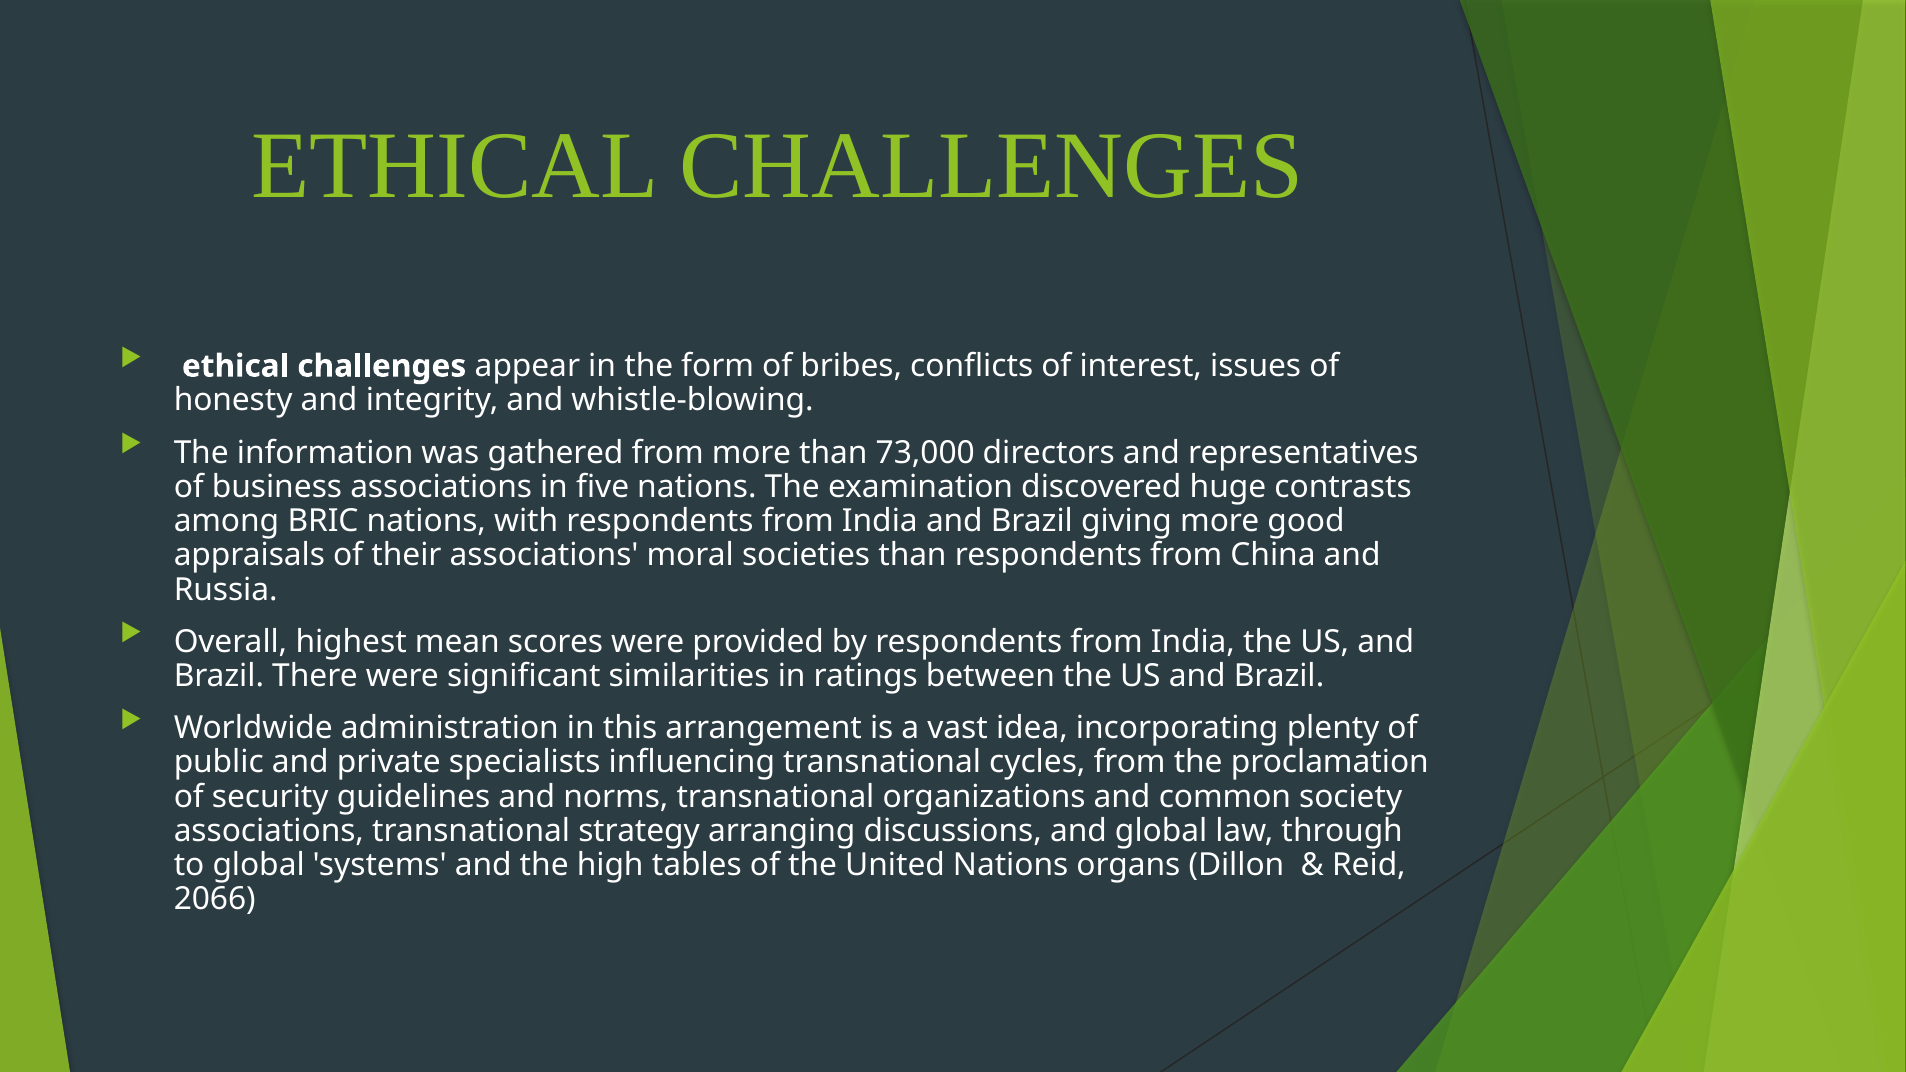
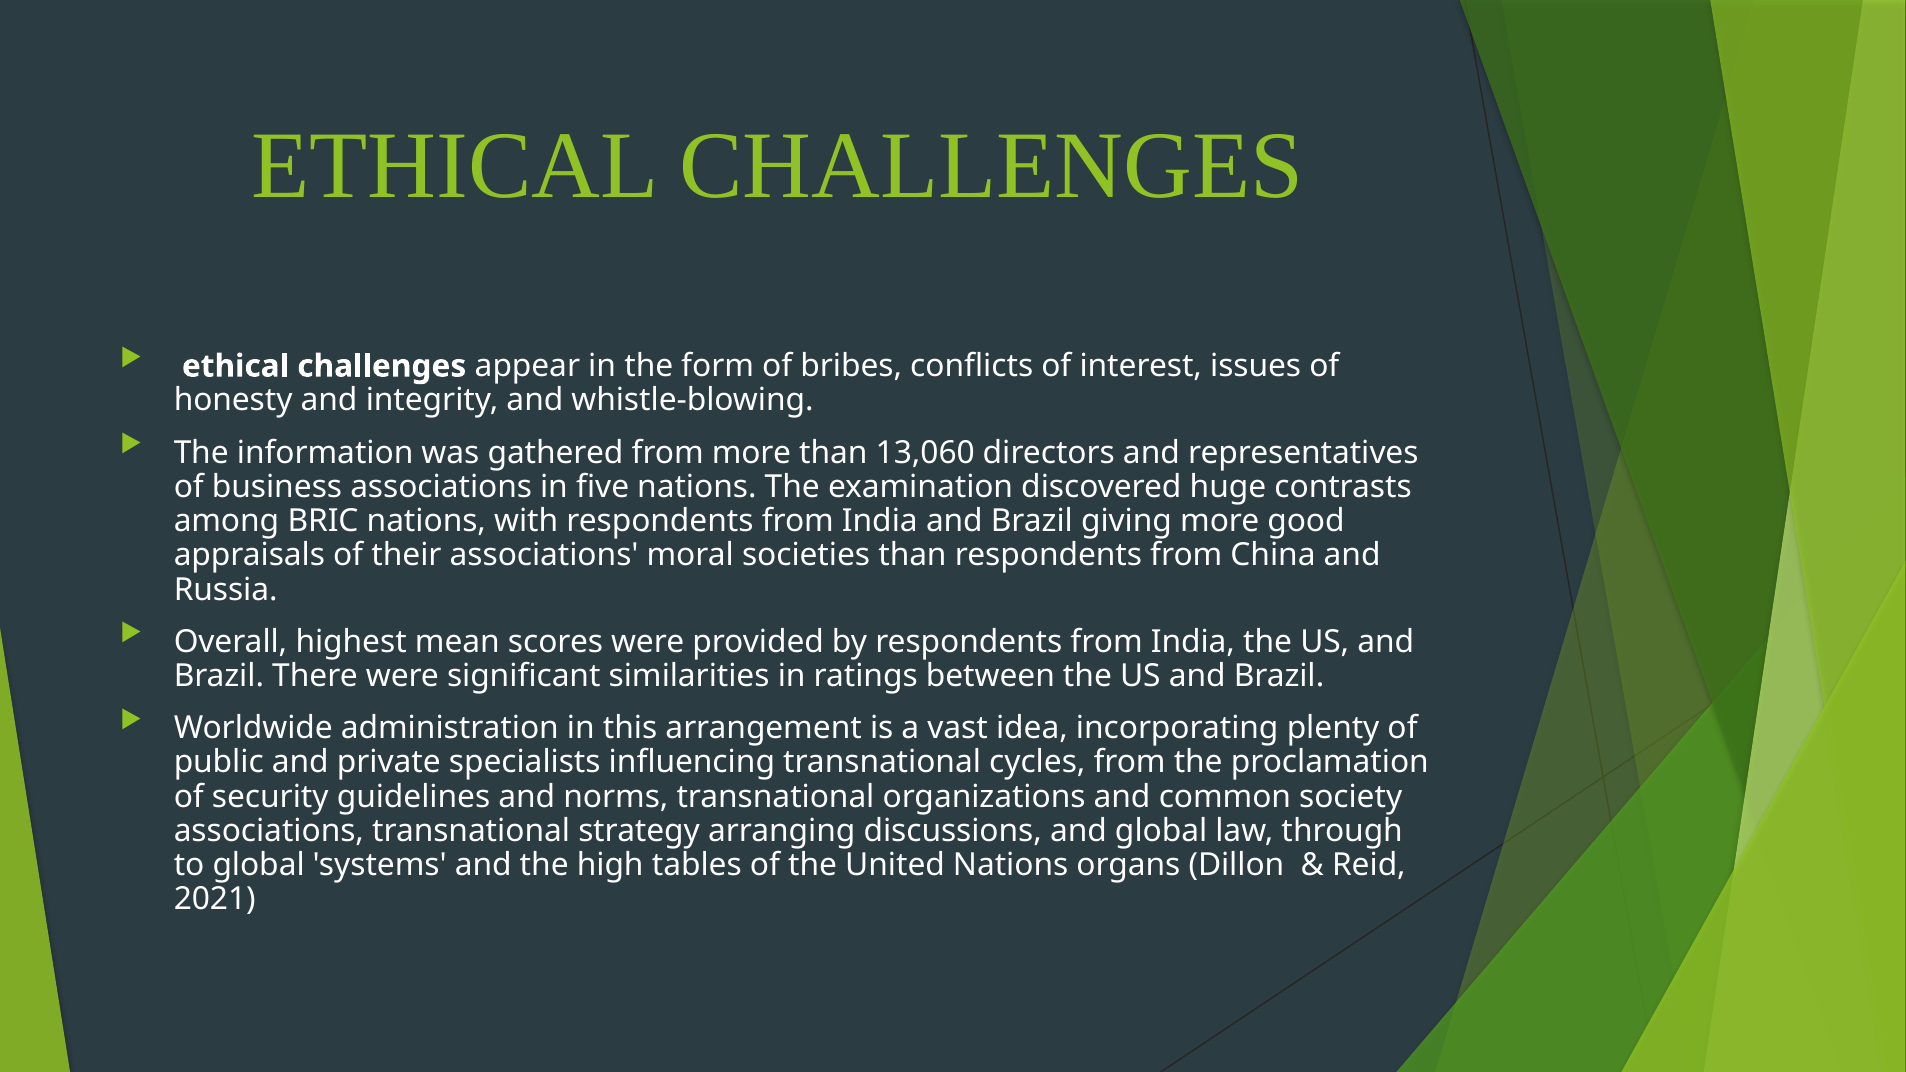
73,000: 73,000 -> 13,060 (925, 453)
2066: 2066 -> 2021 (215, 900)
